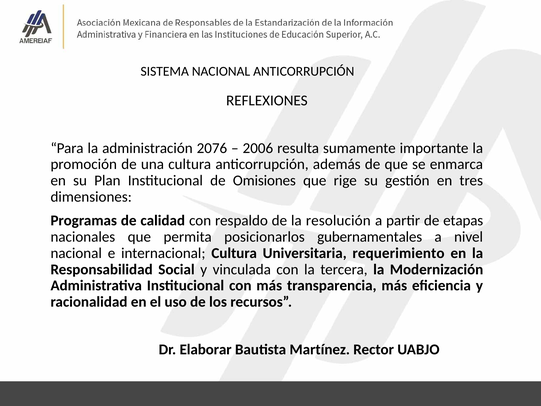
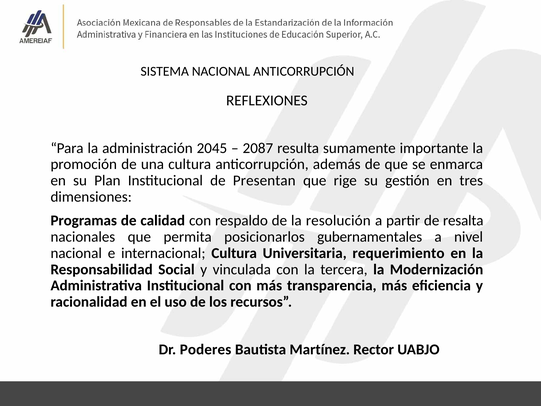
2076: 2076 -> 2045 (212, 148)
2006: 2006 -> 2087 (258, 148)
Omisiones: Omisiones -> Presentan (264, 180)
etapas: etapas -> resalta (463, 221)
Elaborar: Elaborar -> Poderes (206, 349)
